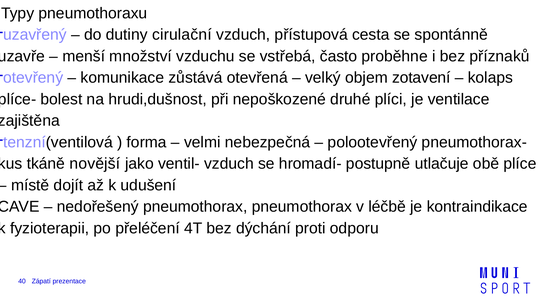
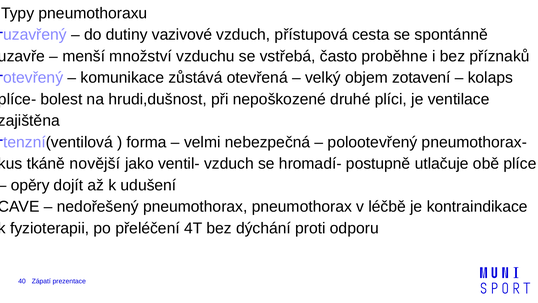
cirulační: cirulační -> vazivové (182, 35)
místě: místě -> opěry (30, 185)
